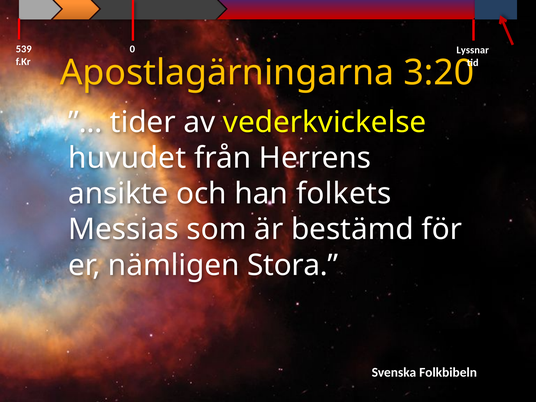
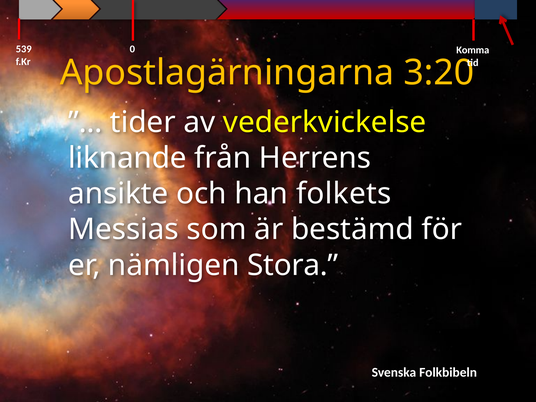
Lyssnar: Lyssnar -> Komma (473, 50)
huvudet: huvudet -> liknande (127, 158)
